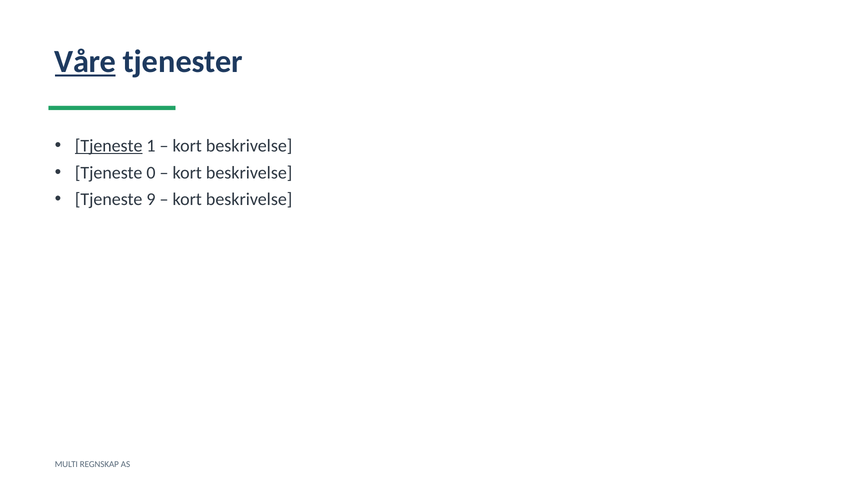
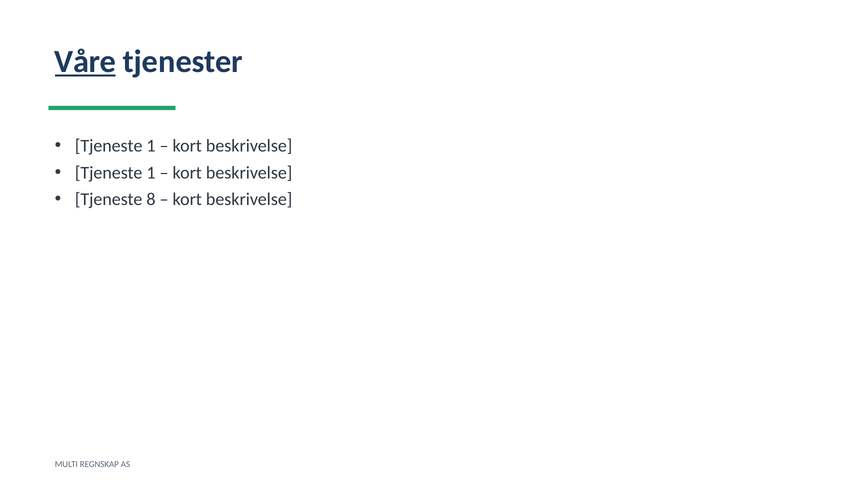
Tjeneste underline: present -> none (109, 146)
0: 0 -> 1 (151, 173)
9: 9 -> 8 (151, 200)
